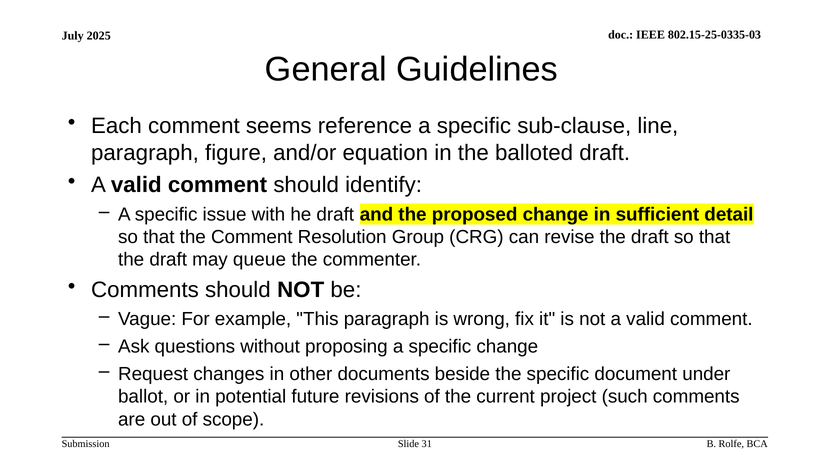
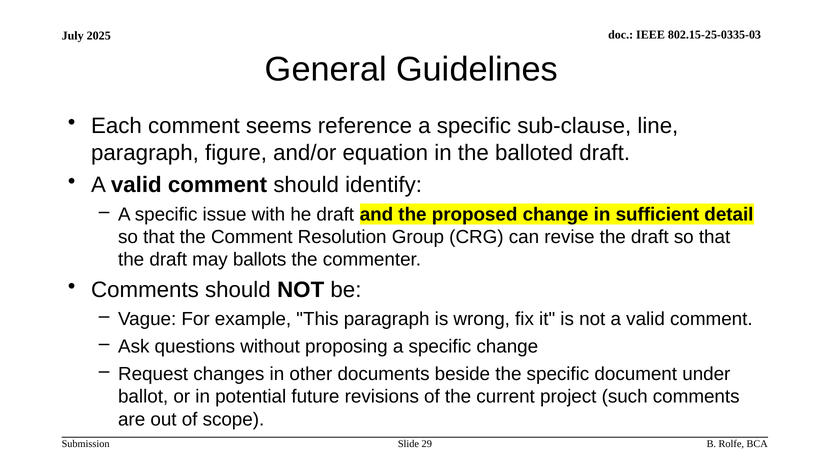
queue: queue -> ballots (260, 260)
31: 31 -> 29 (427, 444)
